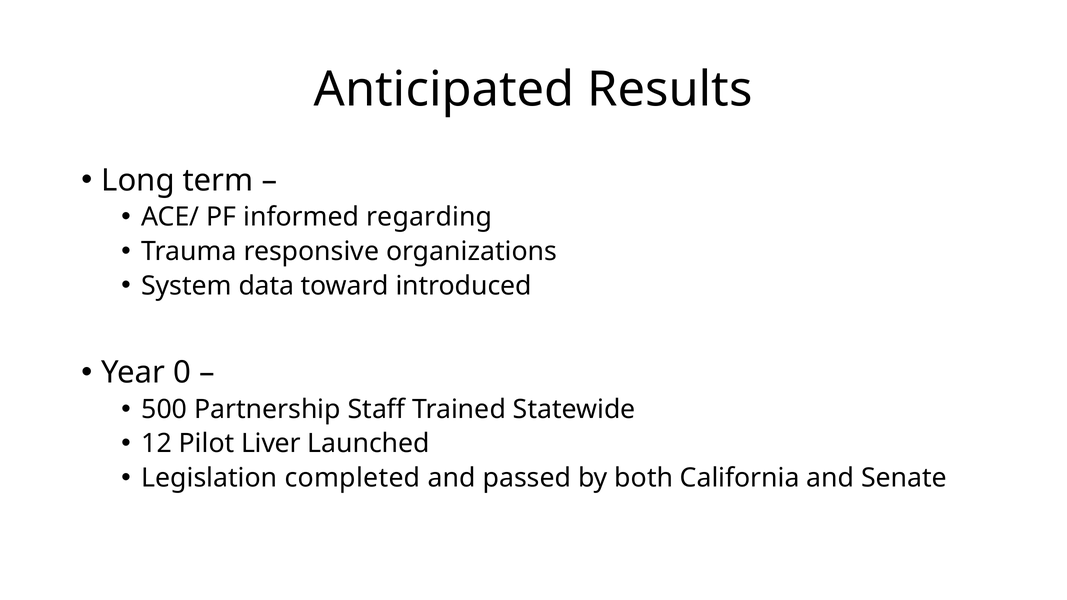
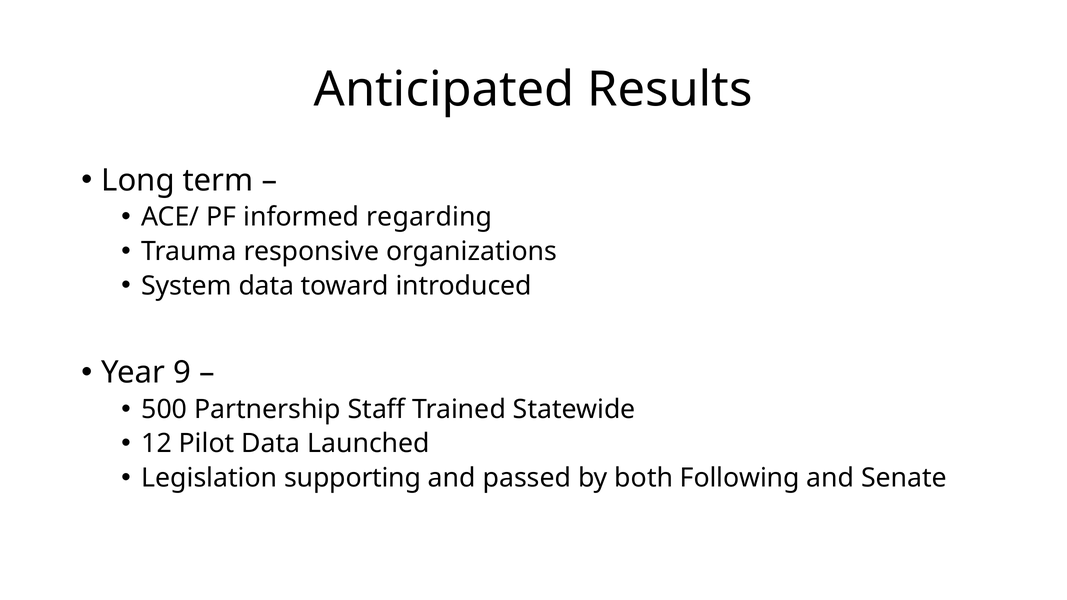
0: 0 -> 9 (182, 373)
Pilot Liver: Liver -> Data (271, 444)
completed: completed -> supporting (353, 478)
California: California -> Following (740, 478)
